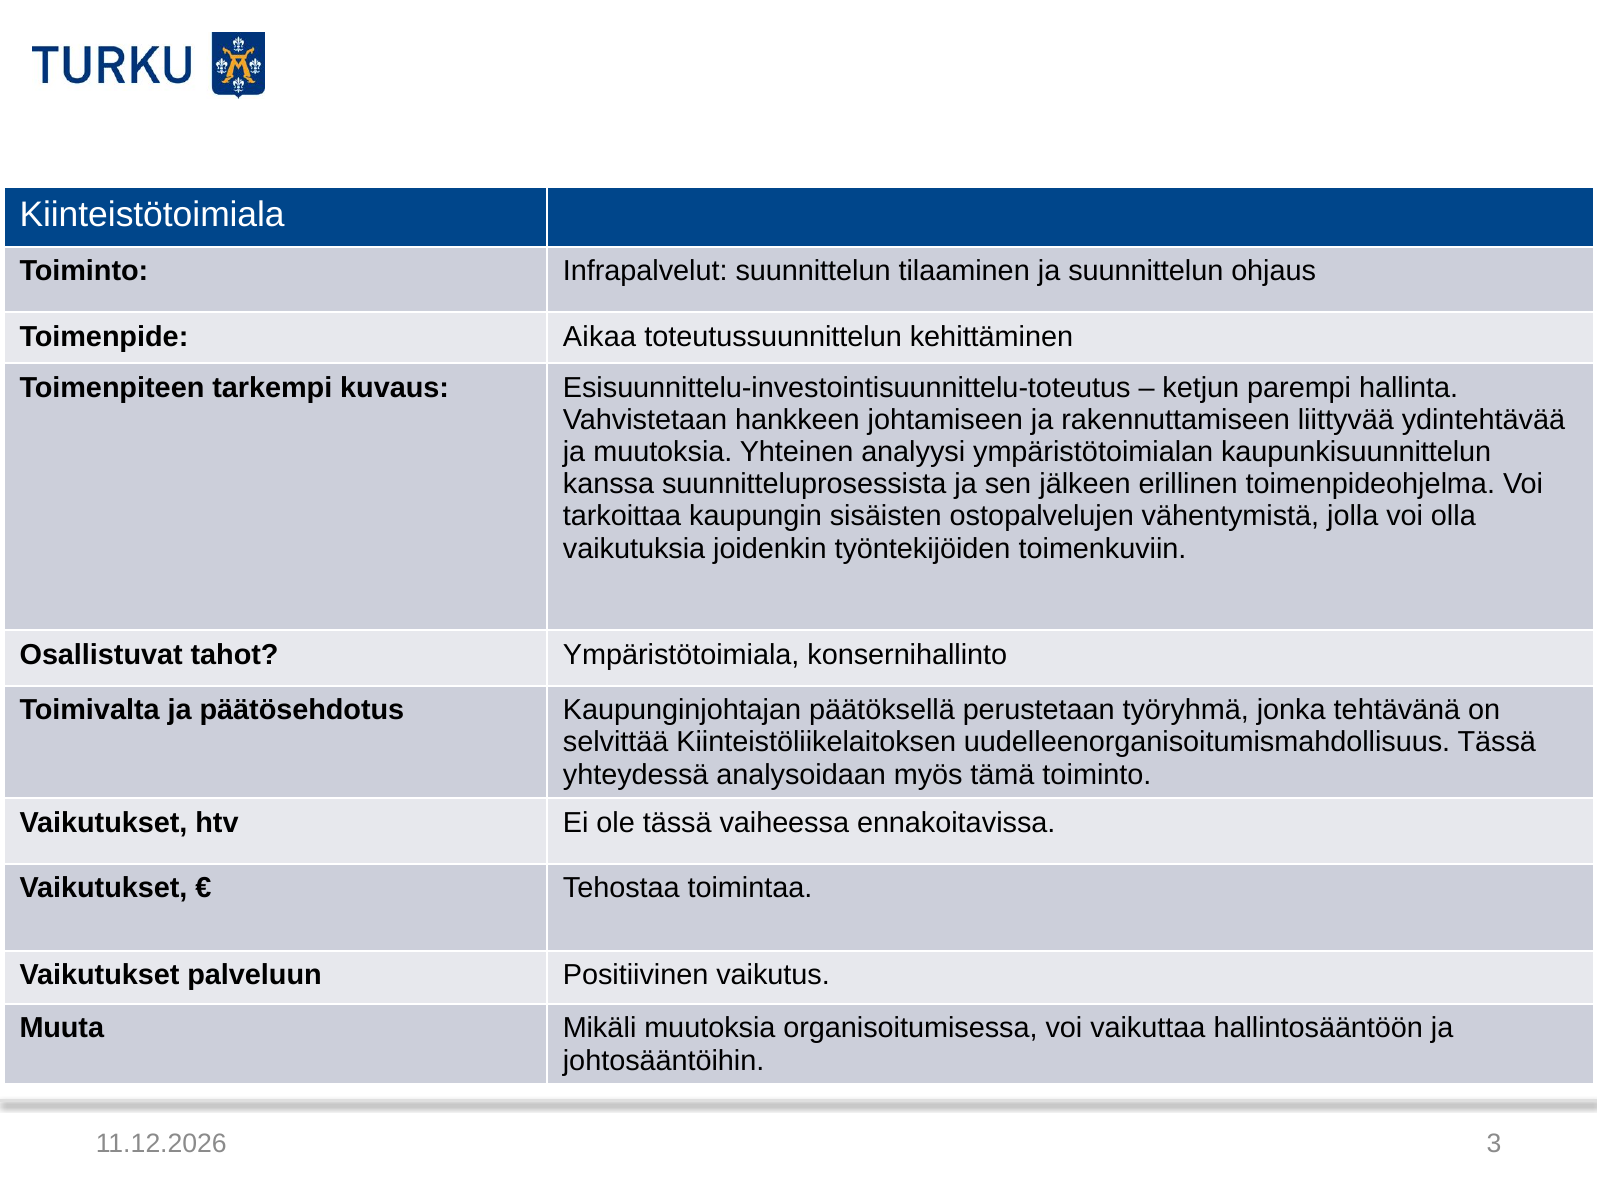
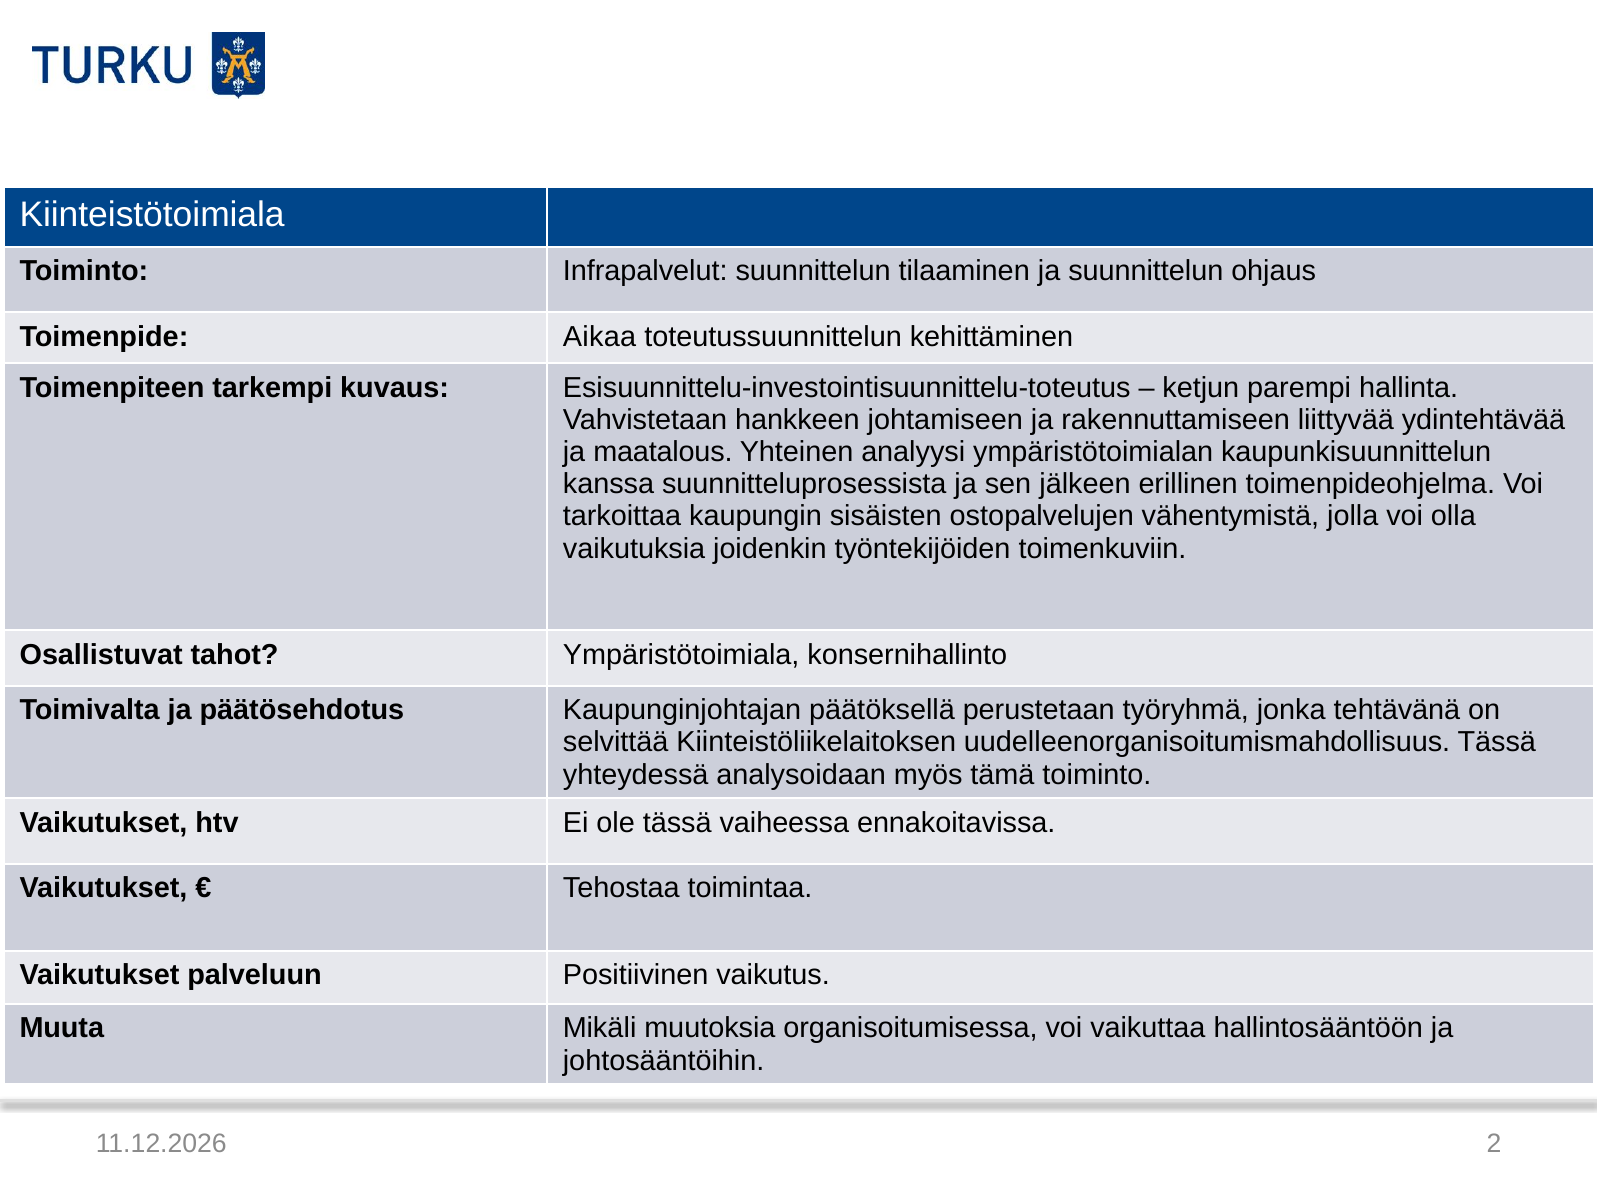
ja muutoksia: muutoksia -> maatalous (663, 452)
3: 3 -> 2 (1494, 1144)
